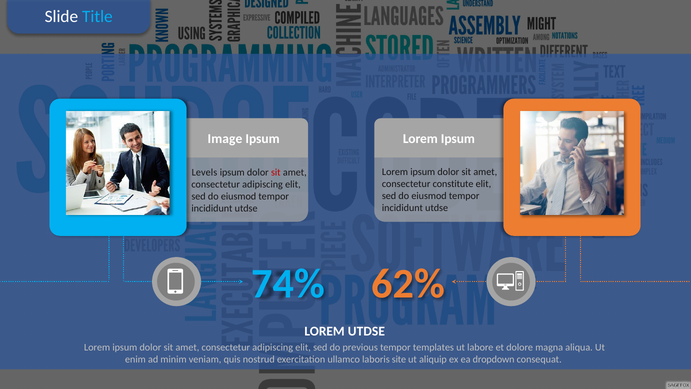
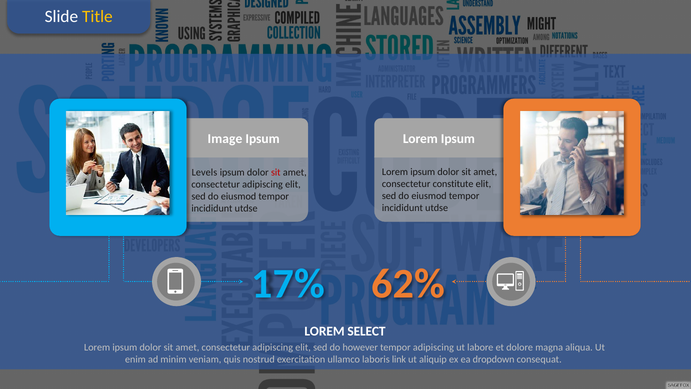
Title colour: light blue -> yellow (97, 16)
74%: 74% -> 17% (288, 283)
LOREM UTDSE: UTDSE -> SELECT (366, 331)
previous: previous -> however (360, 347)
tempor templates: templates -> adipiscing (433, 347)
site: site -> link (399, 359)
